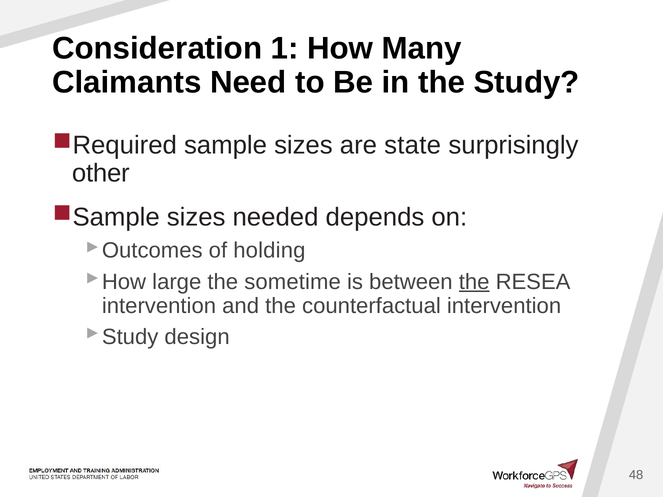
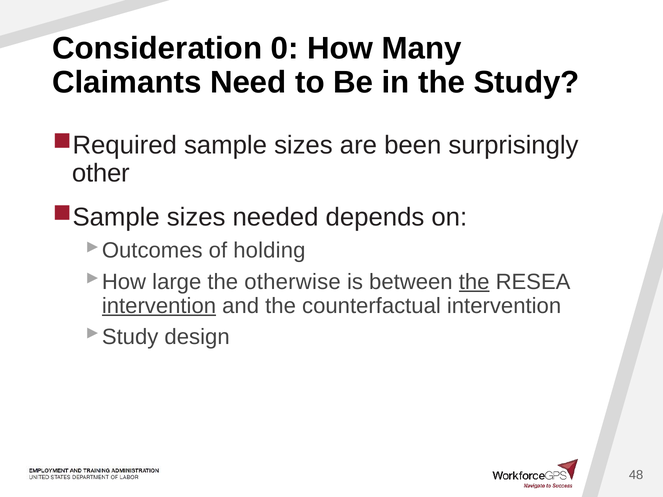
1: 1 -> 0 (285, 48)
state: state -> been (413, 145)
sometime: sometime -> otherwise (293, 282)
intervention underline: none -> present (159, 306)
